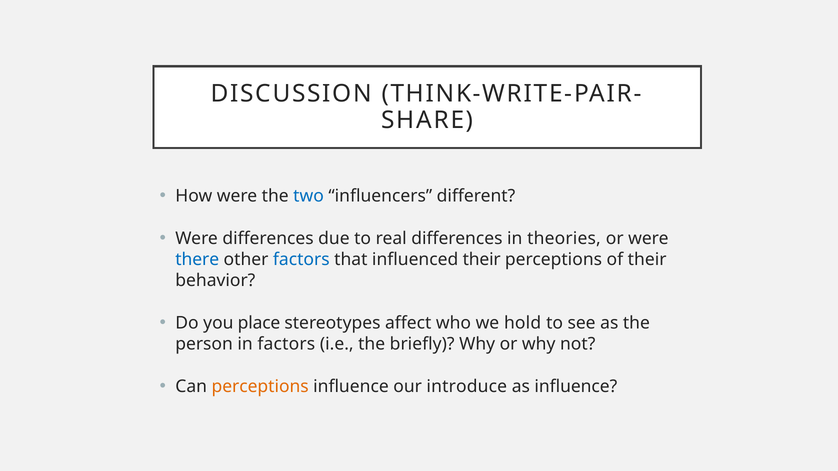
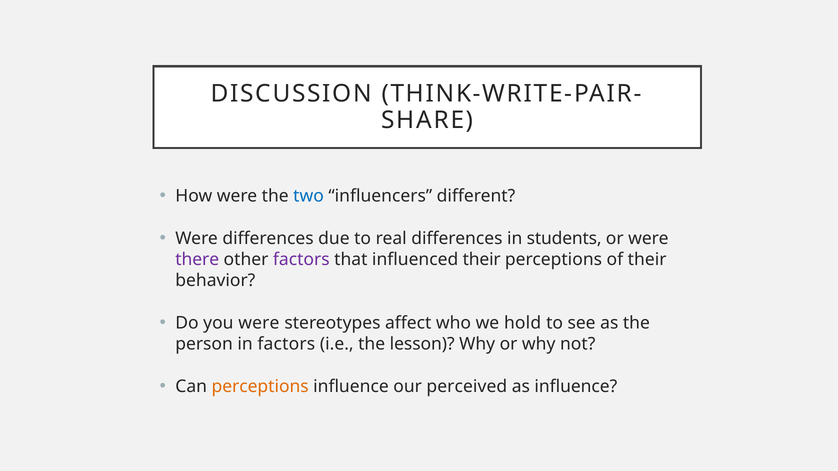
theories: theories -> students (564, 239)
there colour: blue -> purple (197, 260)
factors colour: blue -> purple (301, 260)
you place: place -> were (259, 323)
briefly: briefly -> lesson (422, 344)
introduce: introduce -> perceived (467, 387)
